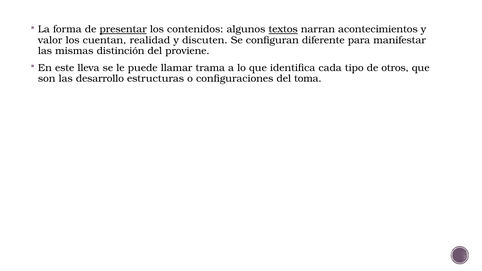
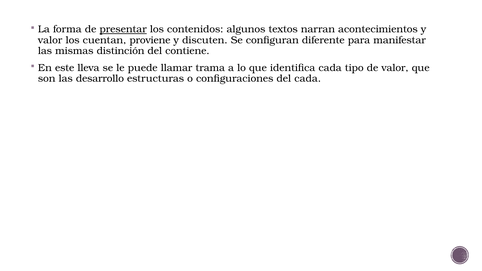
textos underline: present -> none (283, 29)
realidad: realidad -> proviene (150, 40)
proviene: proviene -> contiene (187, 51)
de otros: otros -> valor (395, 68)
del toma: toma -> cada (308, 79)
